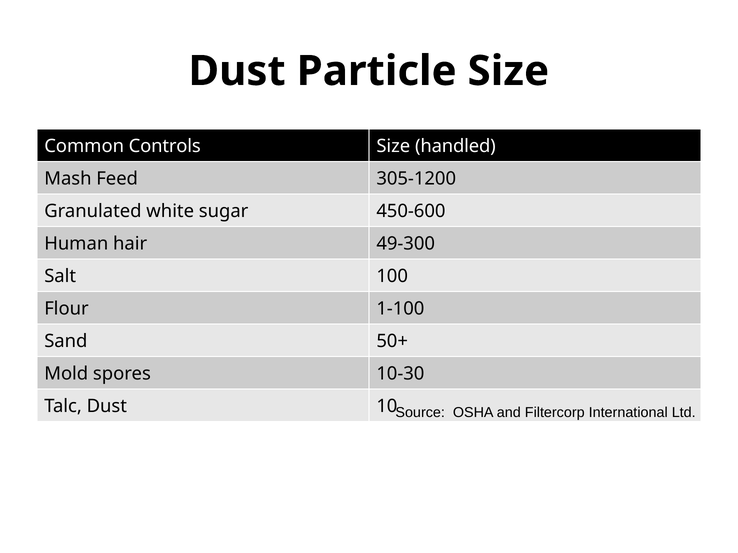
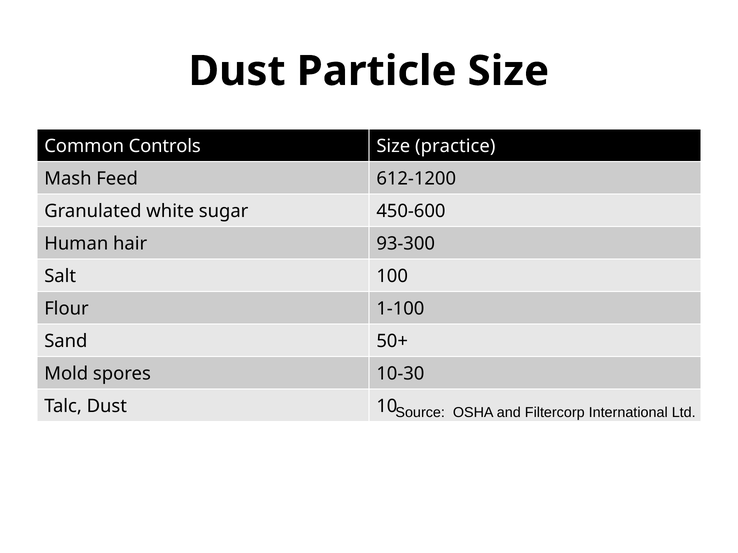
handled: handled -> practice (455, 146)
305-1200: 305-1200 -> 612-1200 (416, 179)
49-300: 49-300 -> 93-300 (406, 244)
